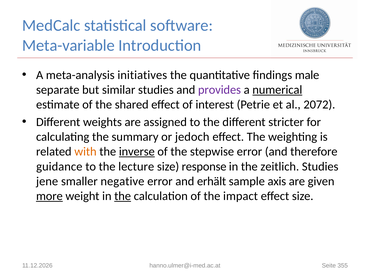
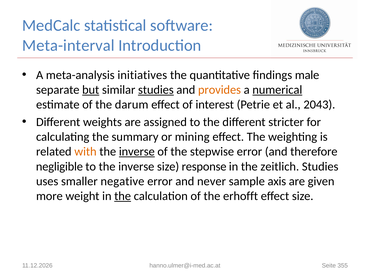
Meta-variable: Meta-variable -> Meta-interval (68, 45)
but underline: none -> present (91, 90)
studies underline: none -> present (156, 90)
provides colour: purple -> orange (219, 90)
shared: shared -> darum (132, 104)
2072: 2072 -> 2043 (319, 104)
jedoch: jedoch -> mining (192, 137)
guidance: guidance -> negligible (59, 166)
to the lecture: lecture -> inverse (136, 166)
jene: jene -> uses (47, 181)
erhält: erhält -> never (212, 181)
more underline: present -> none (49, 196)
impact: impact -> erhofft (241, 196)
